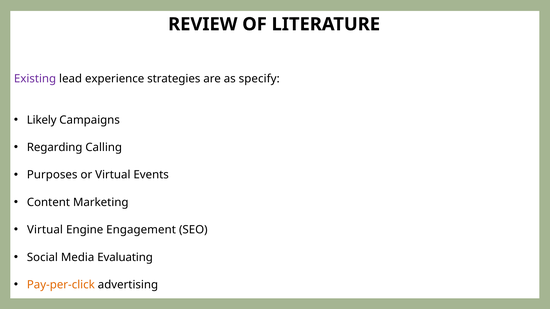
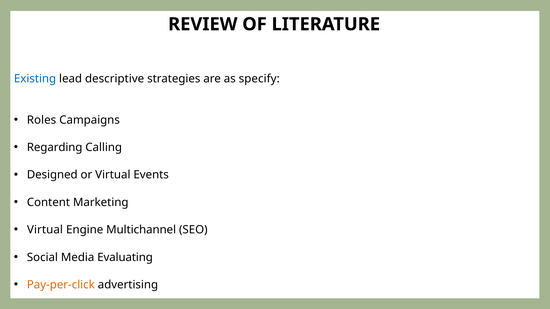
Existing colour: purple -> blue (35, 79)
experience: experience -> descriptive (115, 79)
Likely: Likely -> Roles (42, 120)
Purposes: Purposes -> Designed (52, 175)
Engagement: Engagement -> Multichannel (141, 230)
